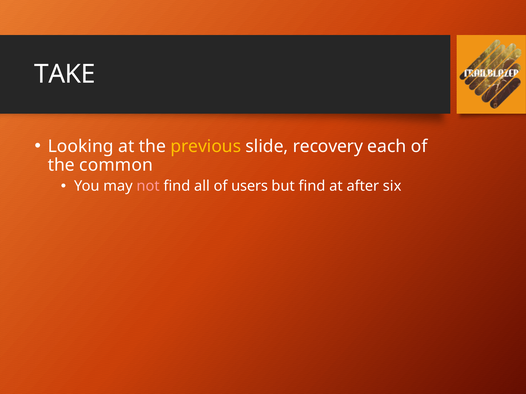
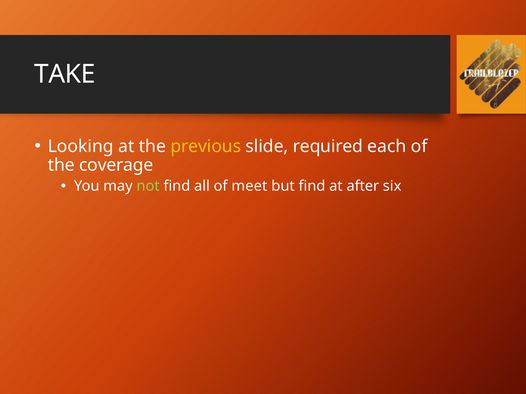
recovery: recovery -> required (328, 146)
common: common -> coverage (116, 165)
not colour: pink -> light green (148, 186)
users: users -> meet (249, 186)
